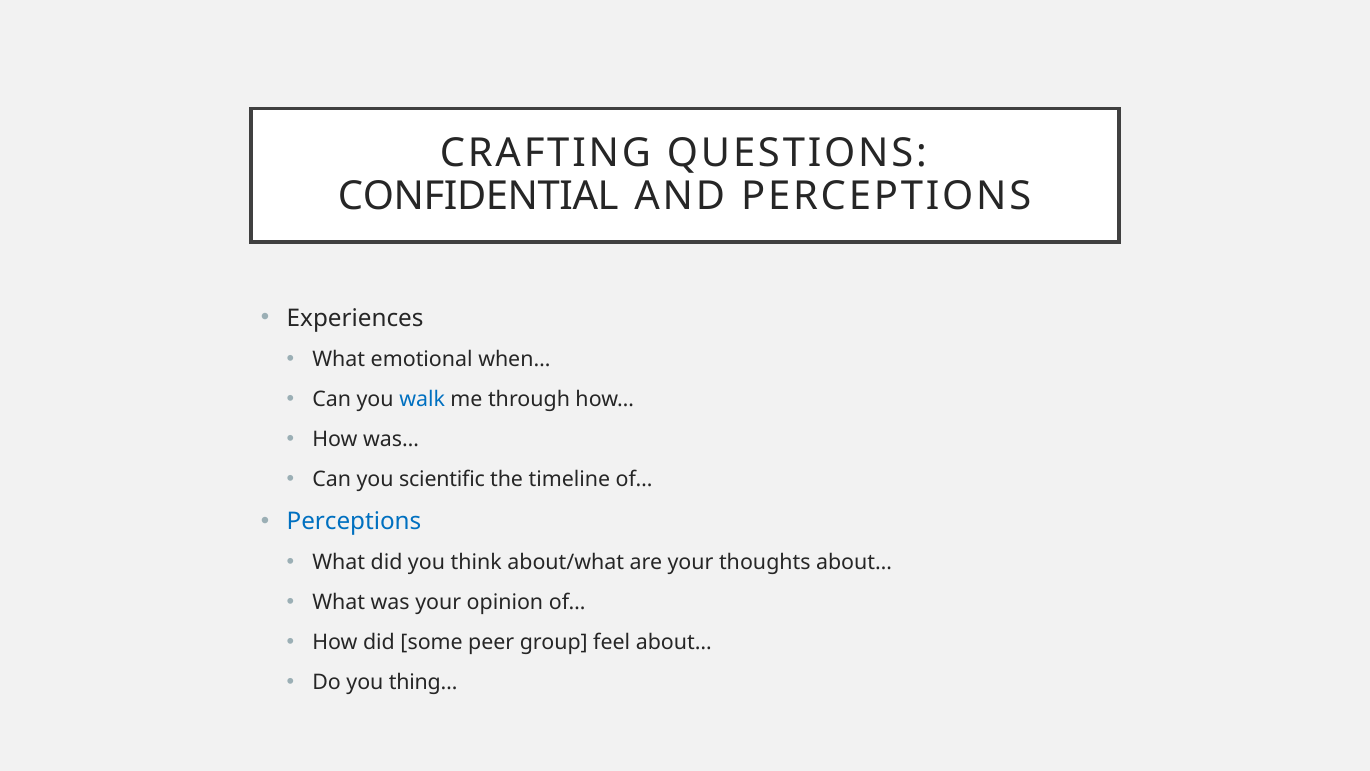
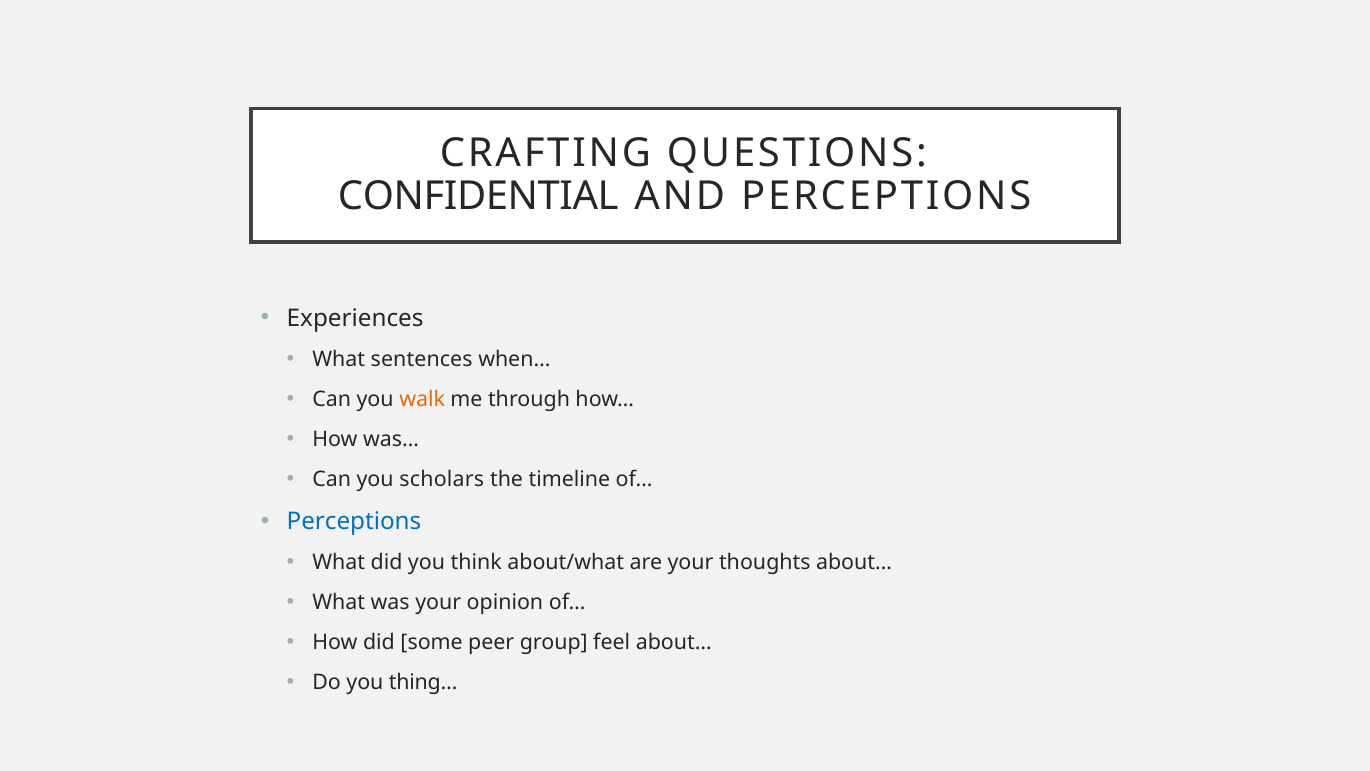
emotional: emotional -> sentences (422, 359)
walk colour: blue -> orange (422, 399)
scientific: scientific -> scholars (442, 479)
